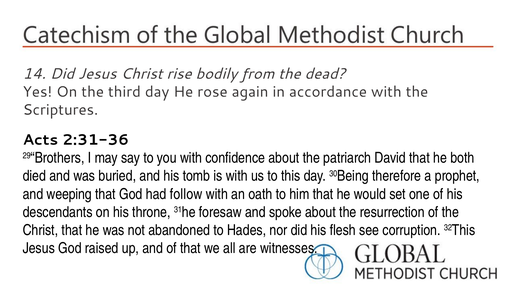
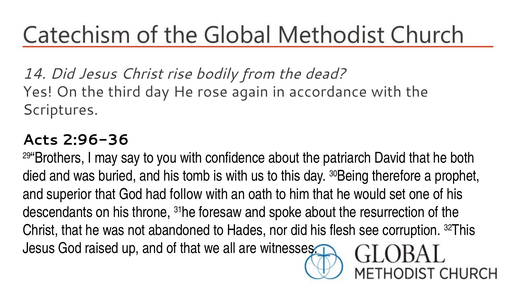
2:31-36: 2:31-36 -> 2:96-36 (96, 140)
weeping: weeping -> superior (69, 194)
